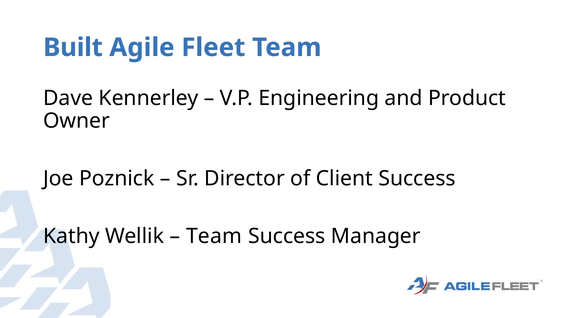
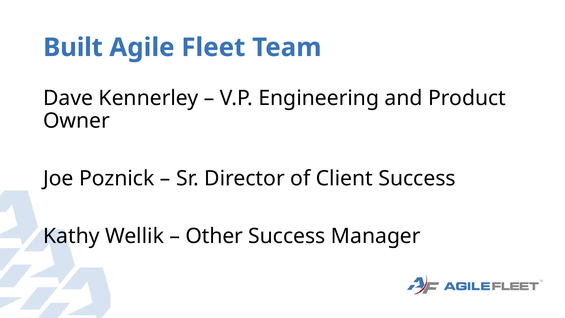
Team: Team -> Other (214, 236)
